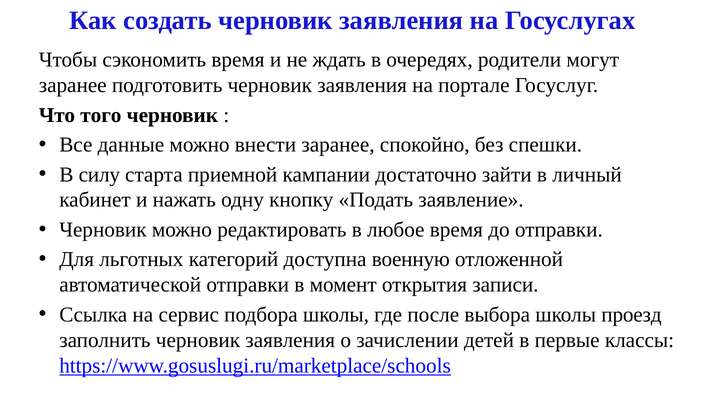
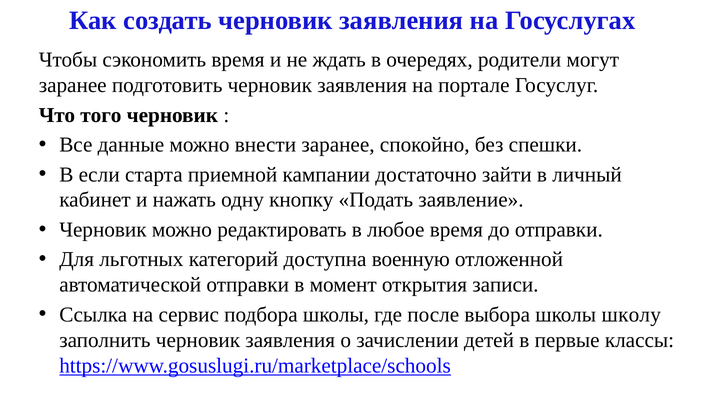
силу: силу -> если (99, 175)
проезд: проезд -> школу (631, 315)
